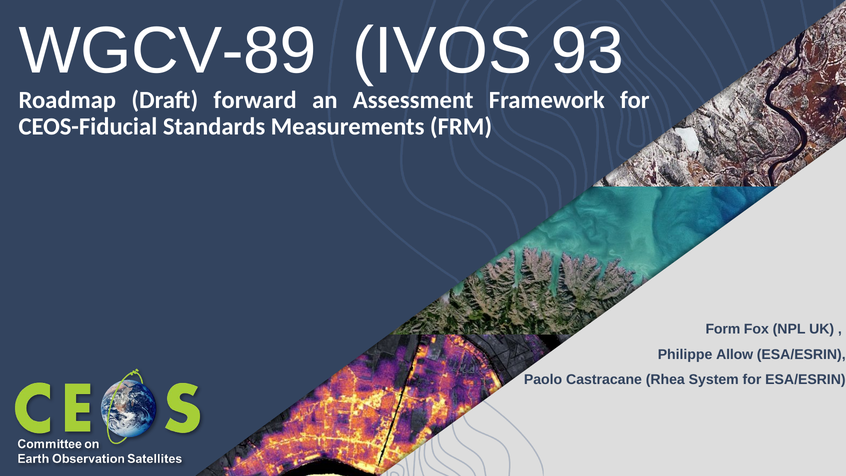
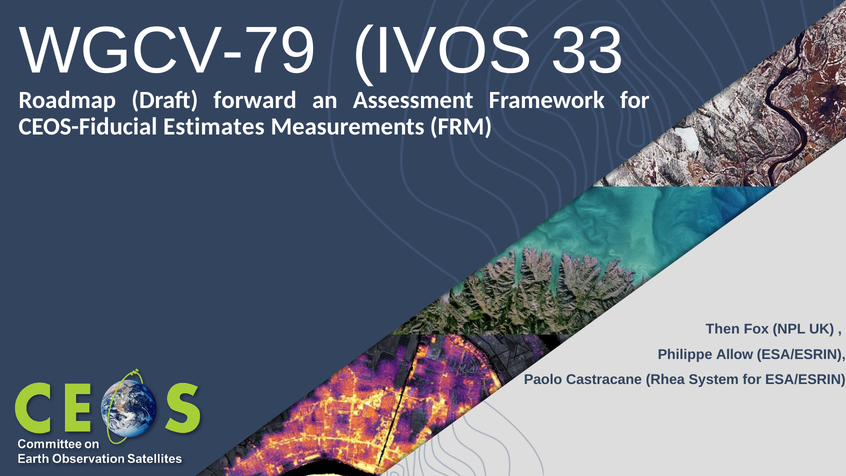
WGCV-89: WGCV-89 -> WGCV-79 (167, 51)
93: 93 -> 33 (587, 51)
Standards: Standards -> Estimates (214, 127)
Form: Form -> Then (723, 329)
